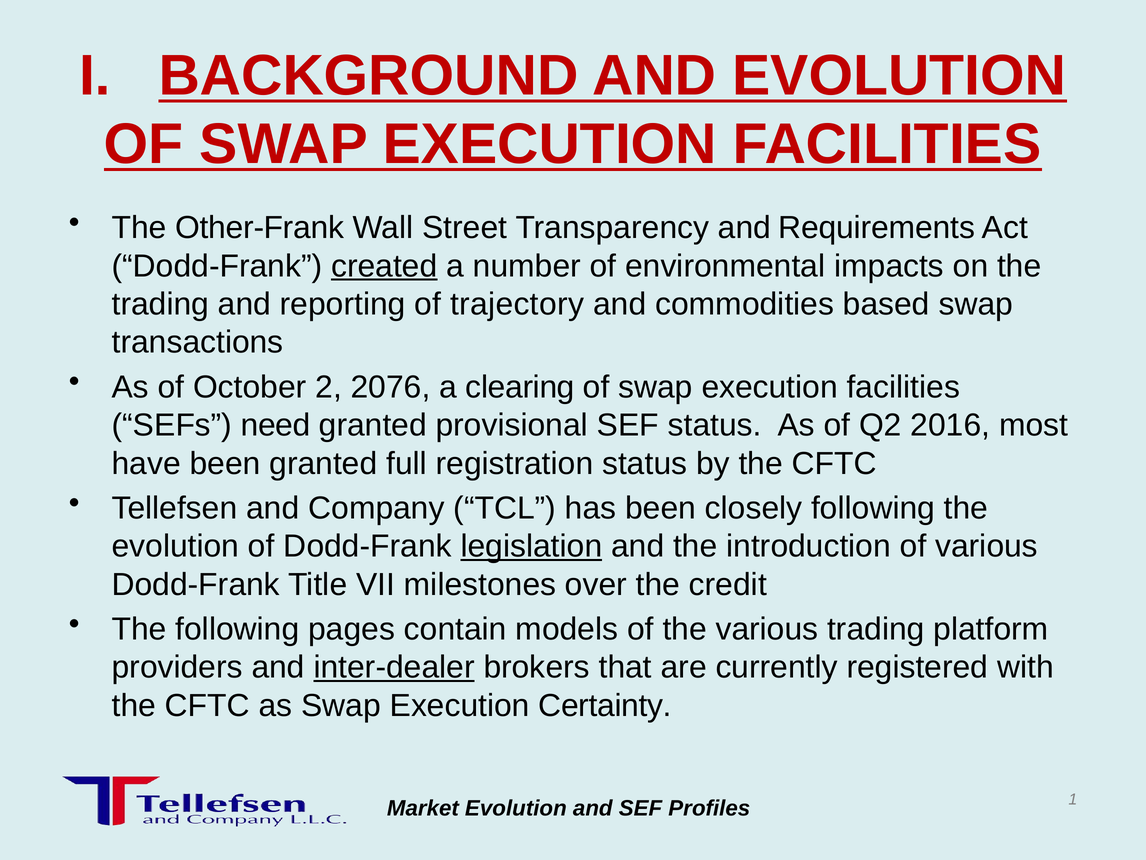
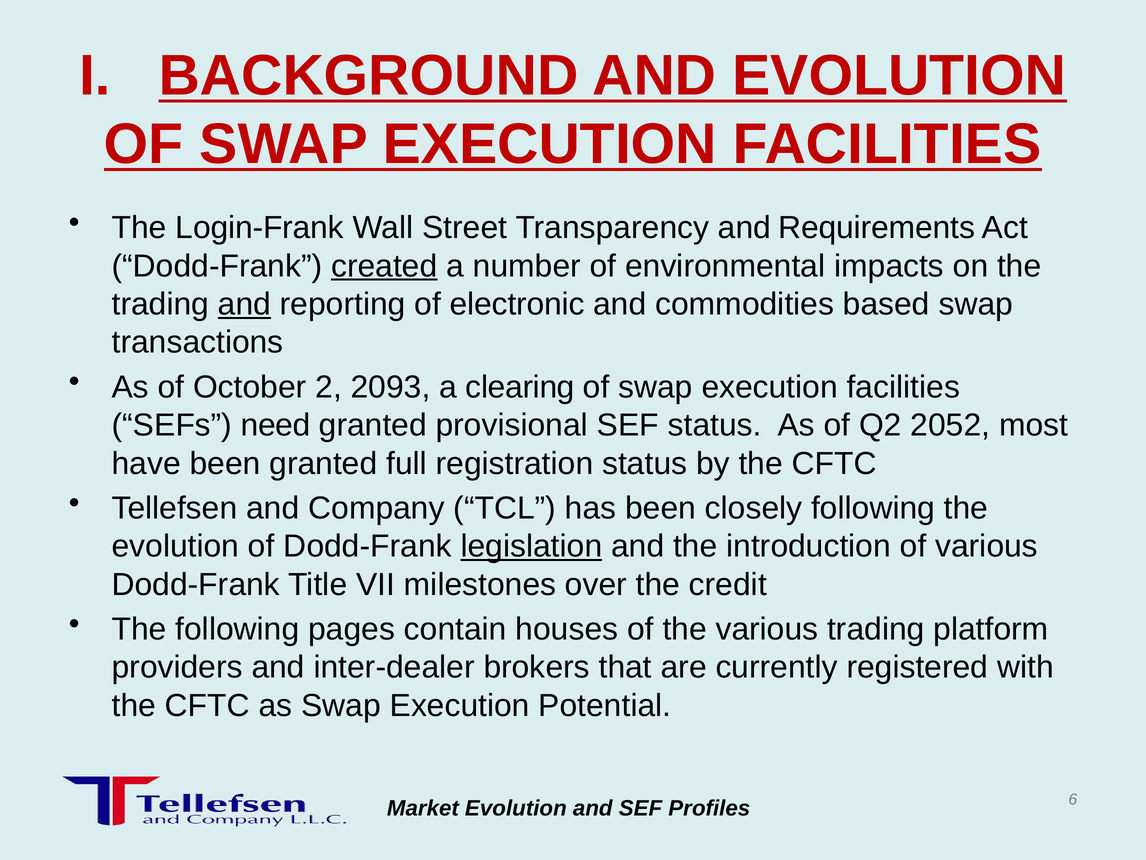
Other-Frank: Other-Frank -> Login-Frank (260, 228)
and underline: none -> present (245, 304)
trajectory: trajectory -> electronic (517, 304)
2076: 2076 -> 2093 (391, 387)
2016: 2016 -> 2052 (950, 425)
models: models -> houses (567, 629)
inter-dealer underline: present -> none (394, 667)
Certainty: Certainty -> Potential (605, 705)
1: 1 -> 6 (1073, 799)
